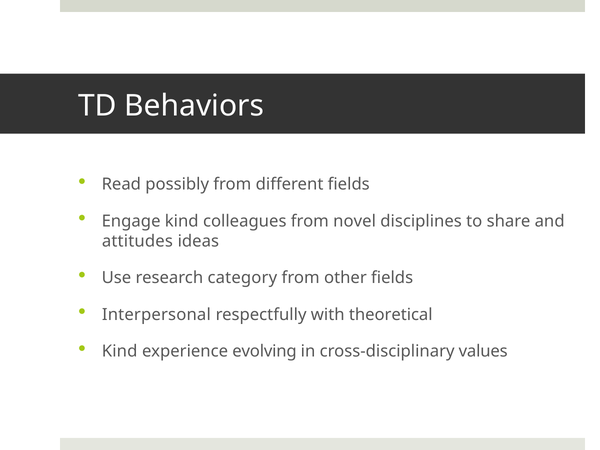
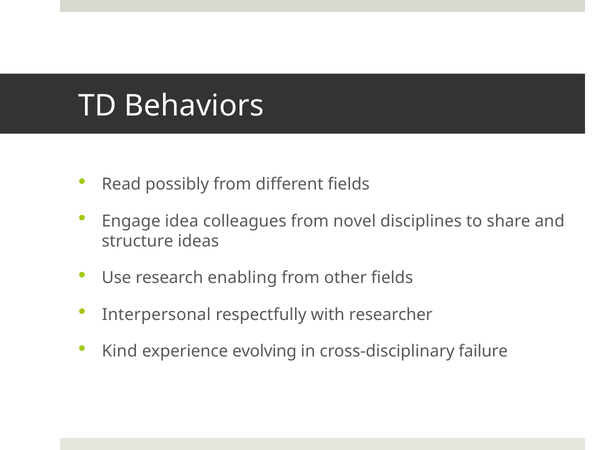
Engage kind: kind -> idea (182, 221)
attitudes: attitudes -> structure (138, 241)
category: category -> enabling (242, 278)
theoretical: theoretical -> researcher (391, 315)
values: values -> failure (483, 351)
